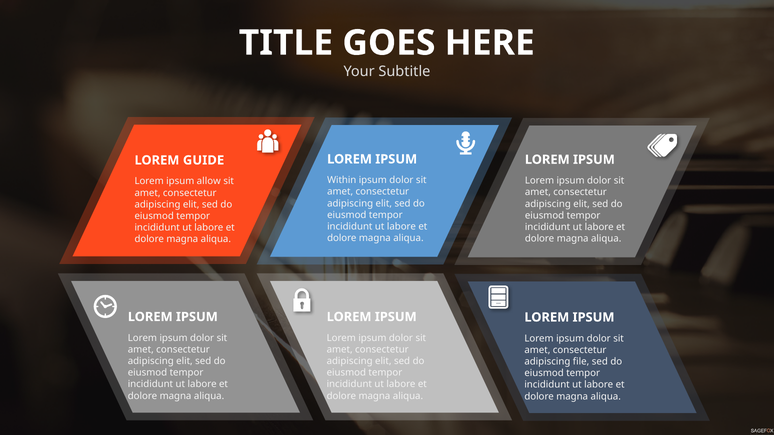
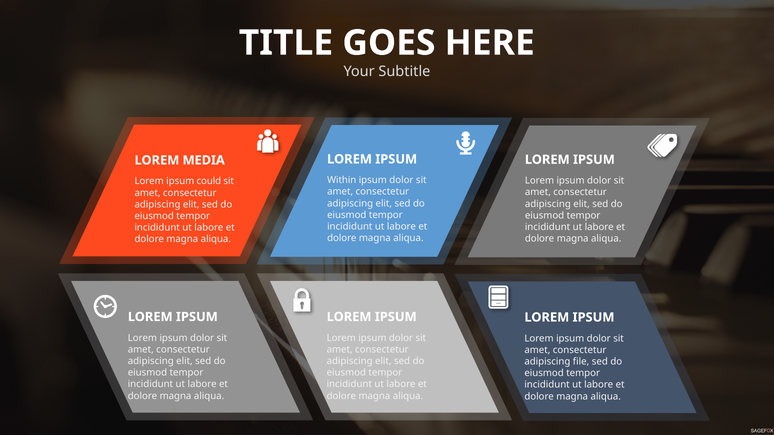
GUIDE: GUIDE -> MEDIA (204, 160)
allow: allow -> could (209, 181)
